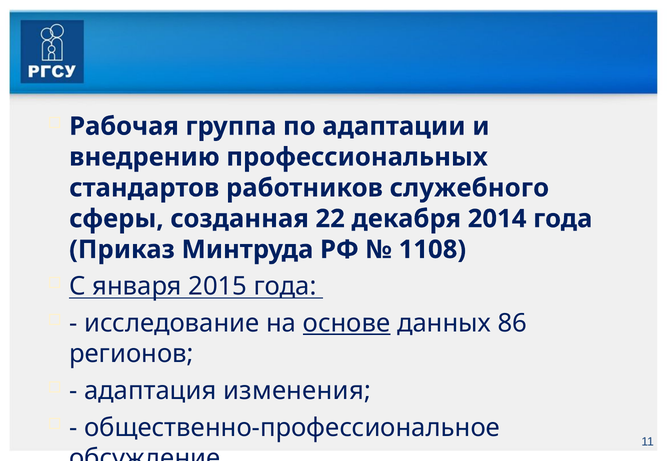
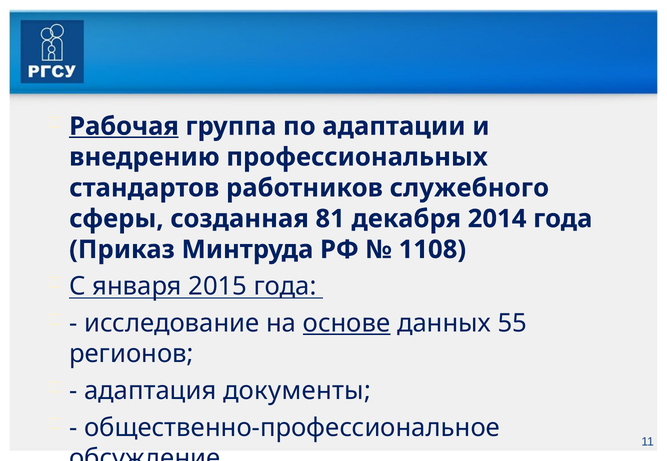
Рабочая underline: none -> present (124, 126)
22: 22 -> 81 (330, 219)
86: 86 -> 55 (512, 323)
изменения: изменения -> документы (297, 391)
